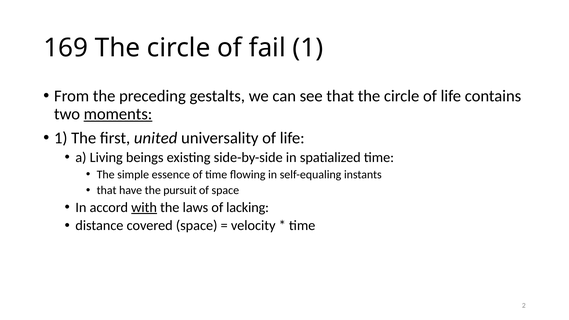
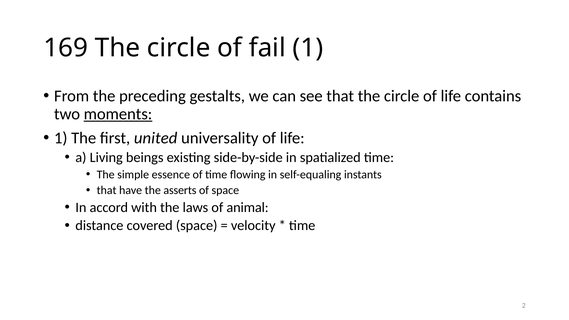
pursuit: pursuit -> asserts (180, 190)
with underline: present -> none (144, 207)
lacking: lacking -> animal (248, 207)
